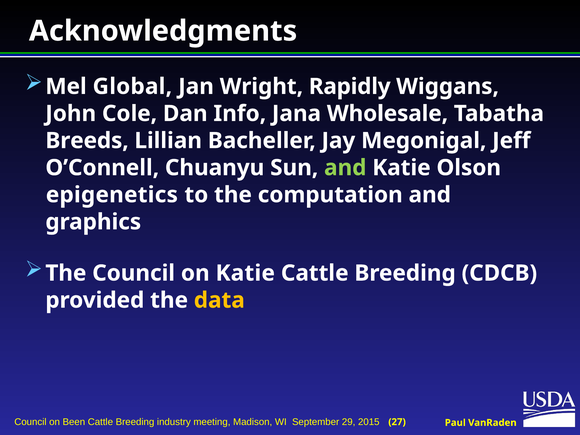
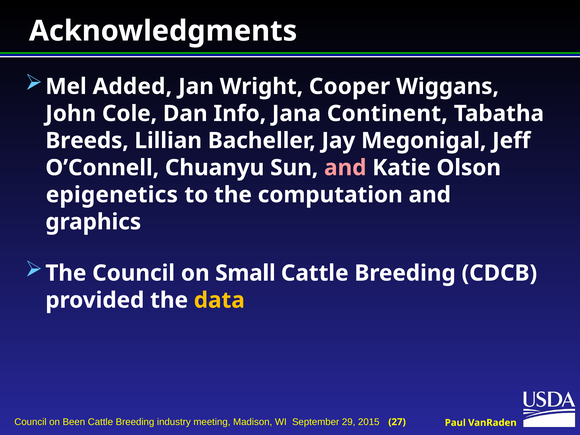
Global: Global -> Added (132, 86)
Rapidly: Rapidly -> Cooper (350, 86)
Wholesale: Wholesale -> Continent (387, 114)
and colour: light green -> pink (345, 168)
on Katie: Katie -> Small (245, 273)
